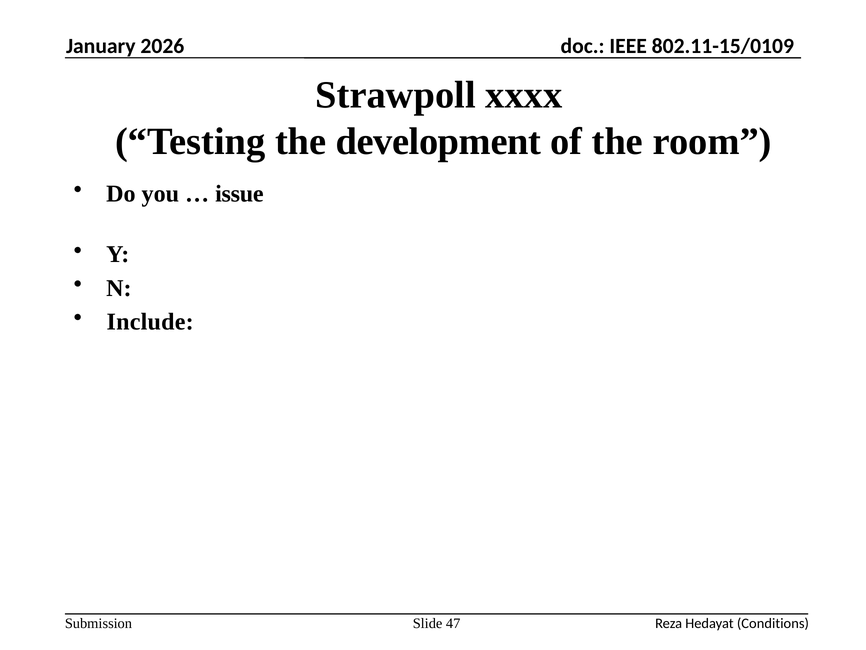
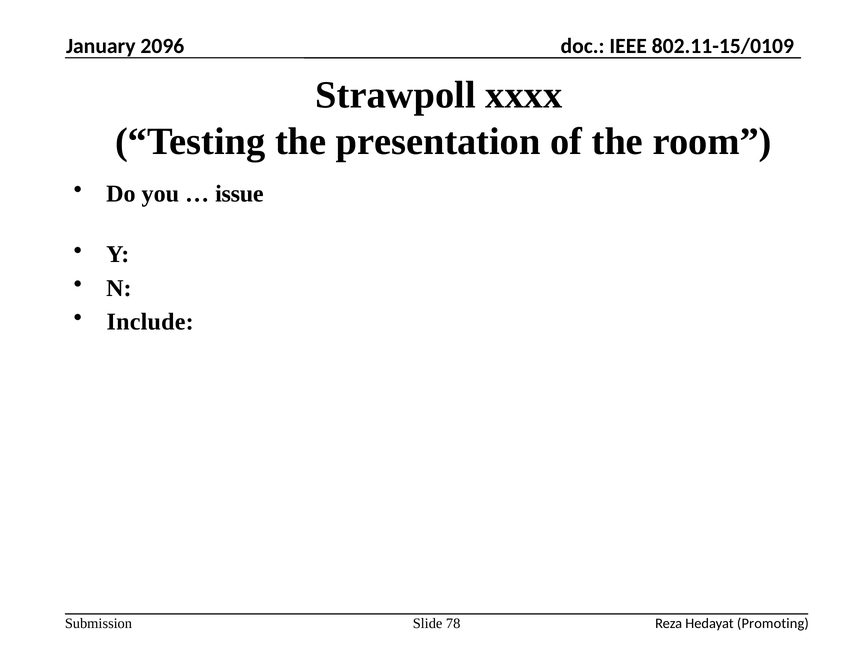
2026: 2026 -> 2096 (162, 46)
development: development -> presentation (438, 141)
47: 47 -> 78 (453, 623)
Conditions: Conditions -> Promoting (773, 623)
